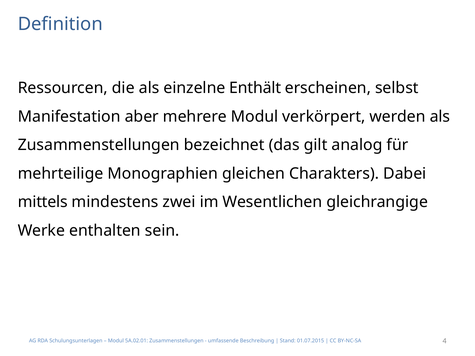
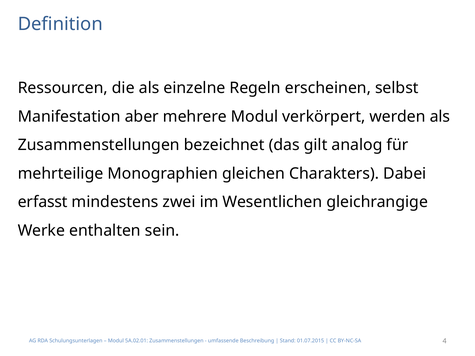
Enthält: Enthält -> Regeln (255, 88)
mittels: mittels -> erfasst (43, 202)
